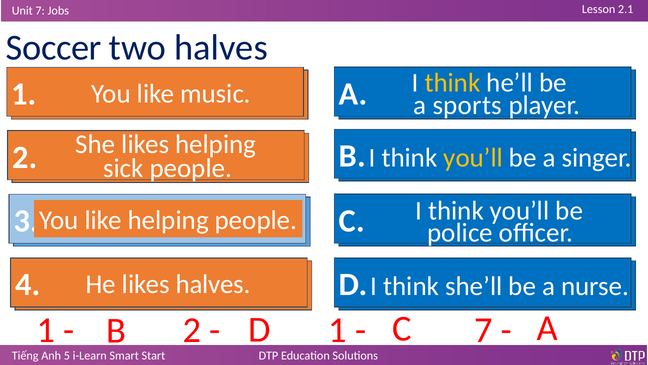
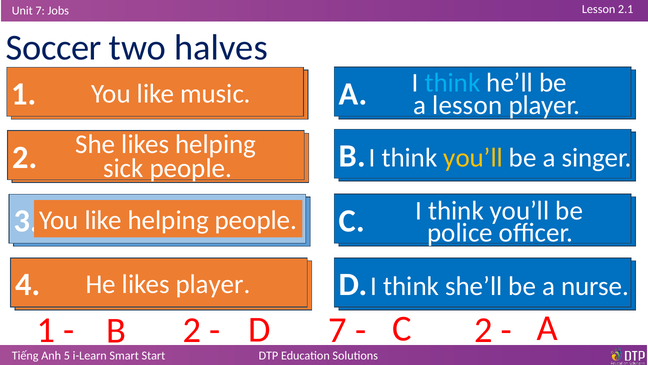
think colour: yellow -> light blue (452, 83)
a sports: sports -> lesson (467, 105)
likes halves: halves -> player (213, 284)
1: 1 -> 7 (338, 330)
7: 7 -> 2 (483, 330)
